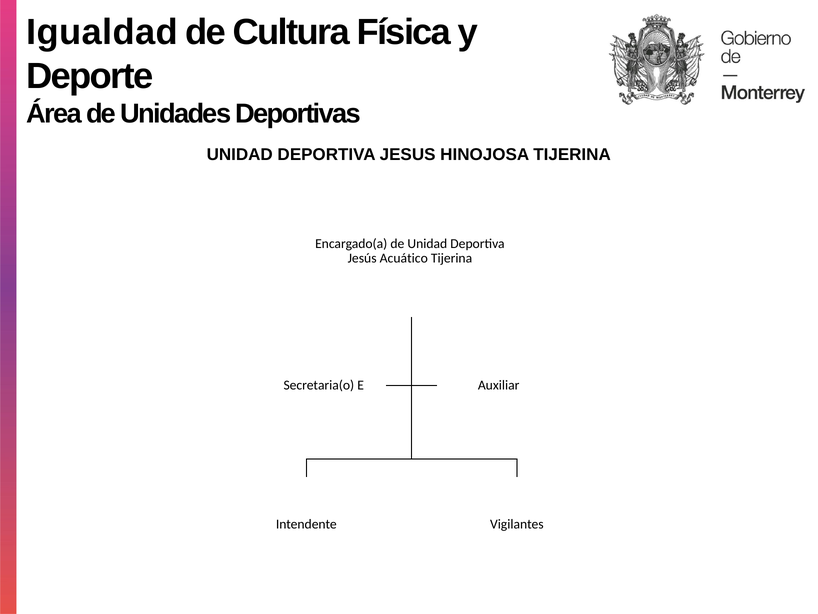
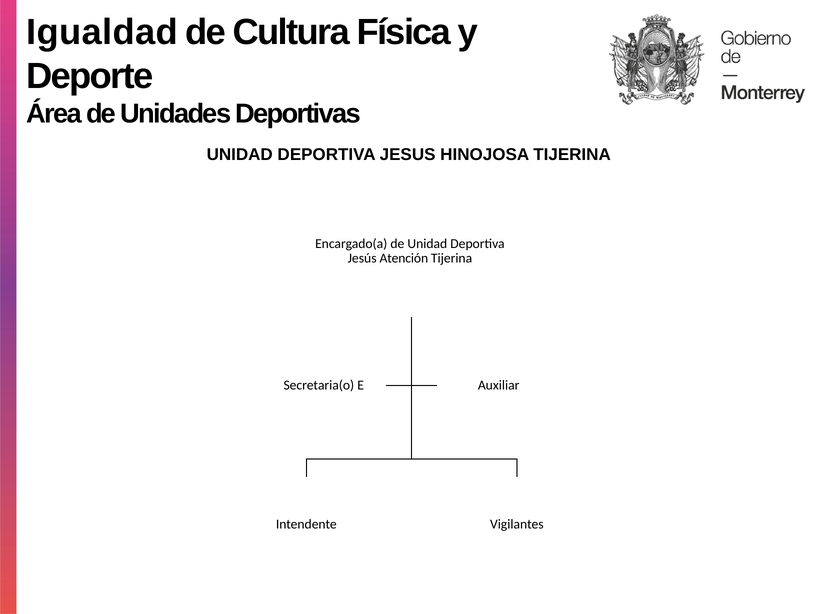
Acuático: Acuático -> Atención (404, 258)
